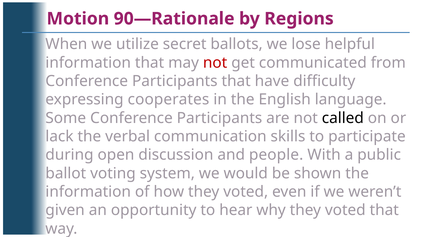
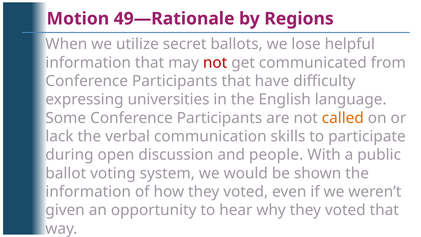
90—Rationale: 90—Rationale -> 49—Rationale (174, 19)
cooperates: cooperates -> universities (169, 99)
called colour: black -> orange (343, 118)
